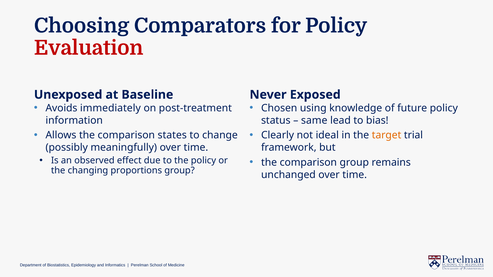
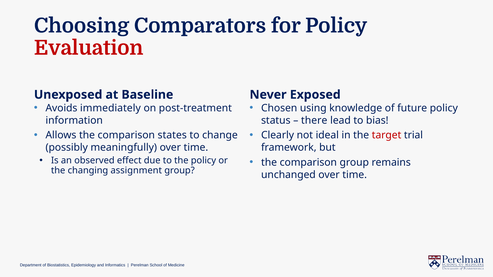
same: same -> there (314, 121)
target colour: orange -> red (387, 135)
proportions: proportions -> assignment (136, 171)
